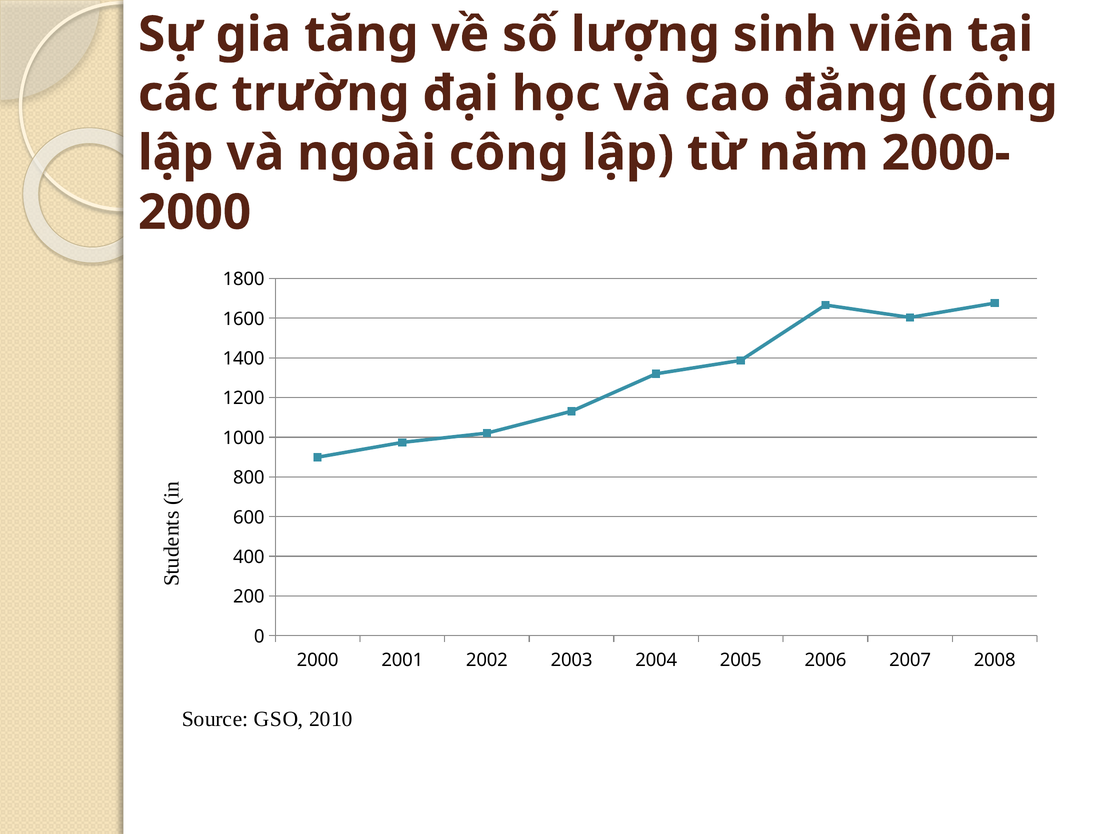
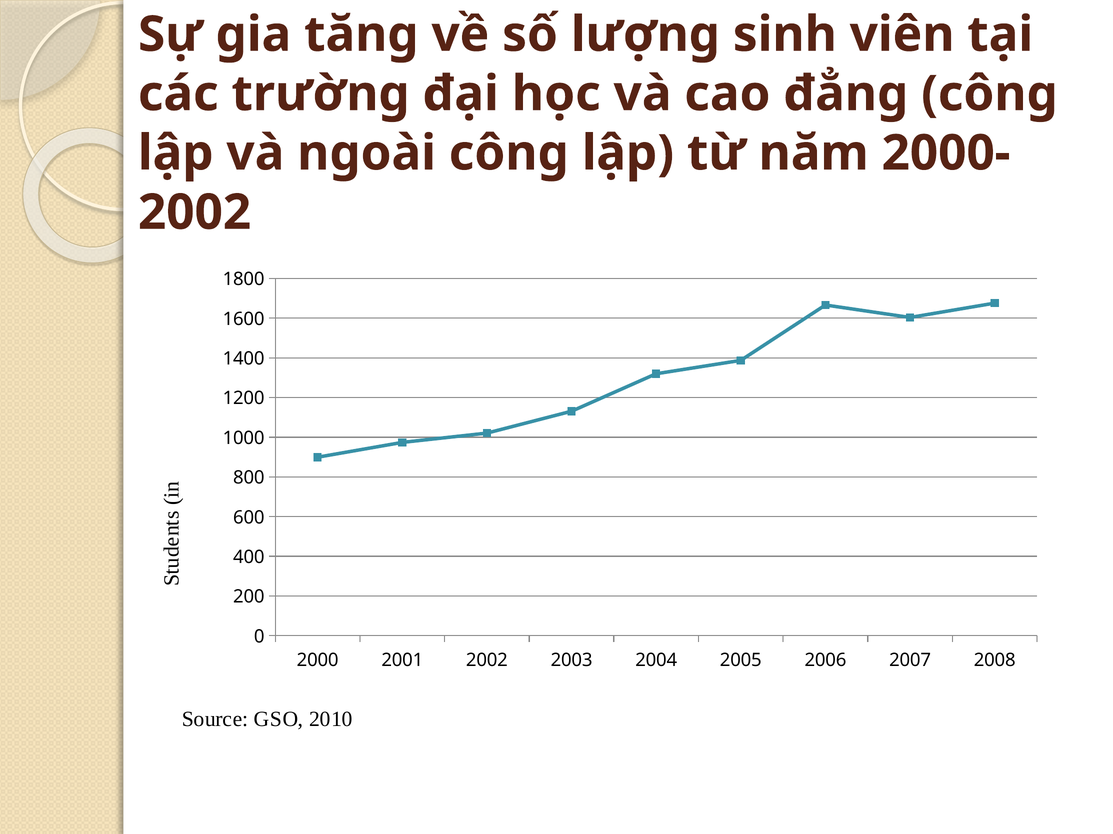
2000: 2000 -> 2002 (195, 213)
